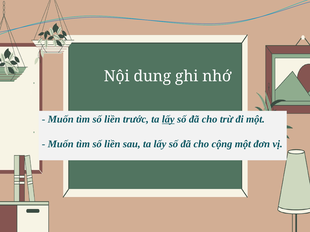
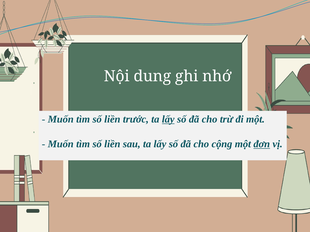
đơn underline: none -> present (262, 144)
